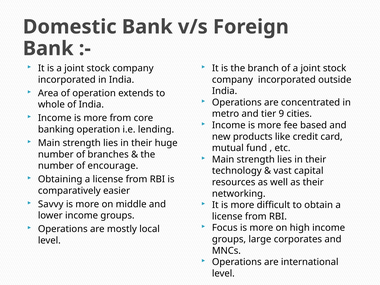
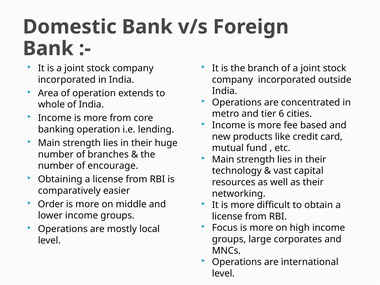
9: 9 -> 6 (281, 114)
Savvy: Savvy -> Order (51, 204)
